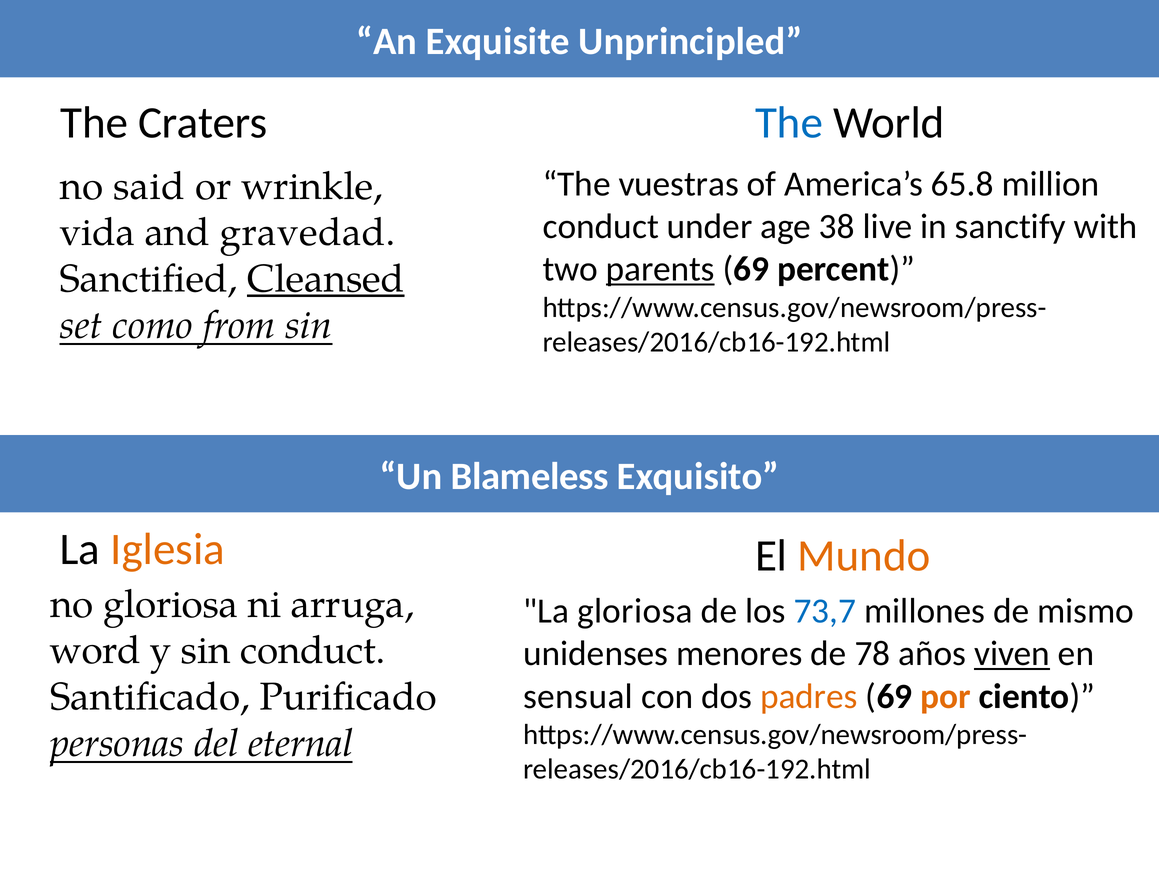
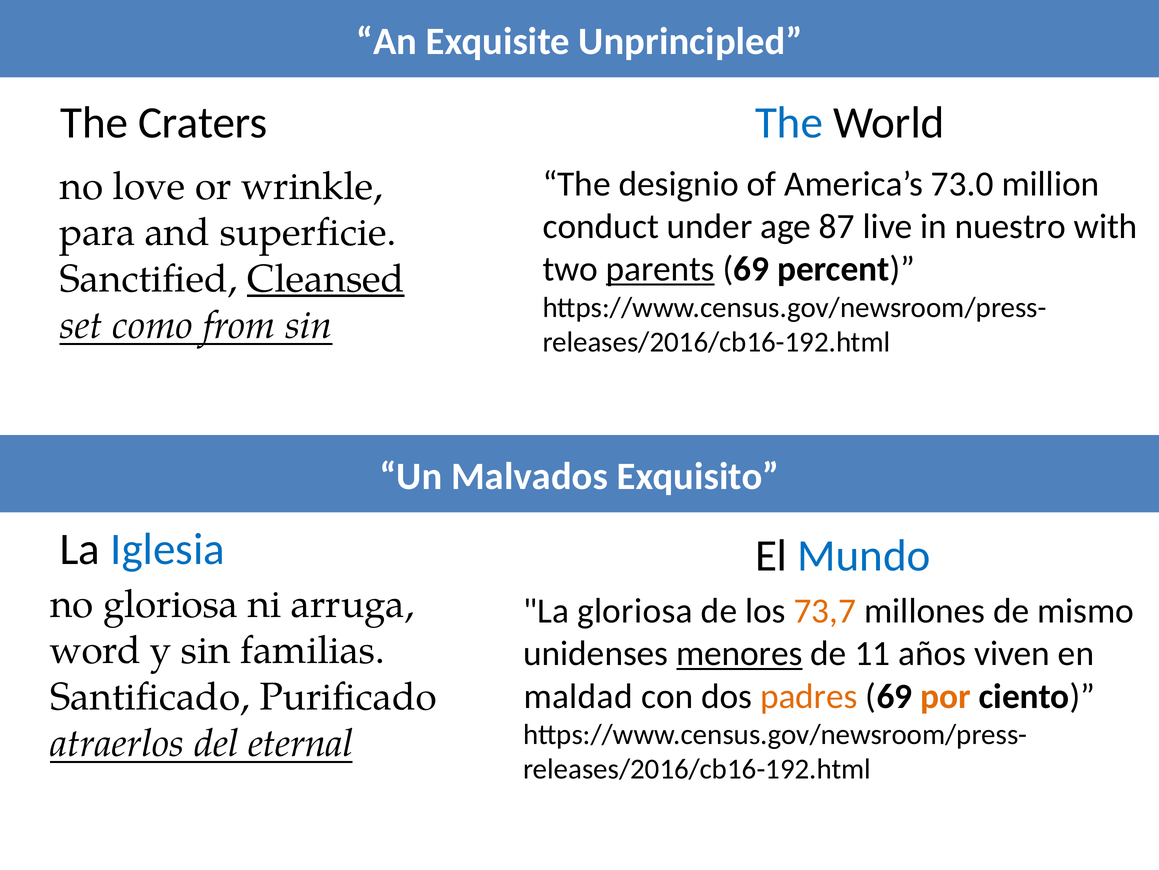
vuestras: vuestras -> designio (679, 184)
65.8: 65.8 -> 73.0 (962, 184)
said: said -> love (149, 186)
38: 38 -> 87 (837, 227)
sanctify: sanctify -> nuestro (1010, 227)
vida: vida -> para (97, 232)
gravedad: gravedad -> superficie (308, 232)
Blameless: Blameless -> Malvados (530, 476)
Iglesia colour: orange -> blue (168, 549)
Mundo colour: orange -> blue (864, 555)
73,7 colour: blue -> orange (825, 611)
menores underline: none -> present (739, 653)
78: 78 -> 11 (872, 653)
viven underline: present -> none (1012, 653)
sin conduct: conduct -> familias (313, 650)
sensual: sensual -> maldad (578, 696)
personas: personas -> atraerlos (117, 743)
